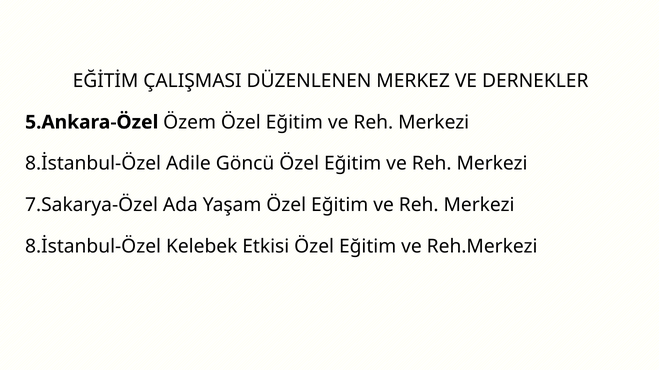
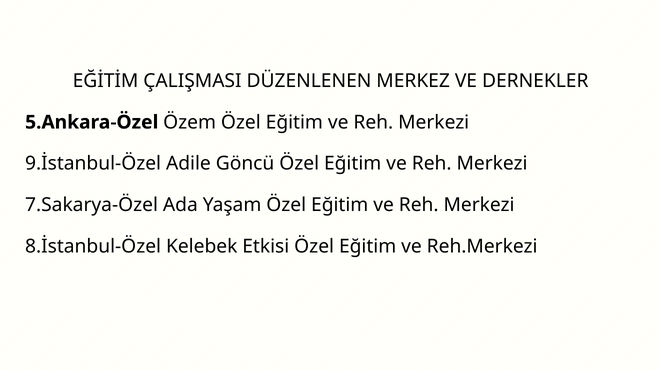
8.İstanbul-Özel: 8.İstanbul-Özel -> 9.İstanbul-Özel (93, 164)
